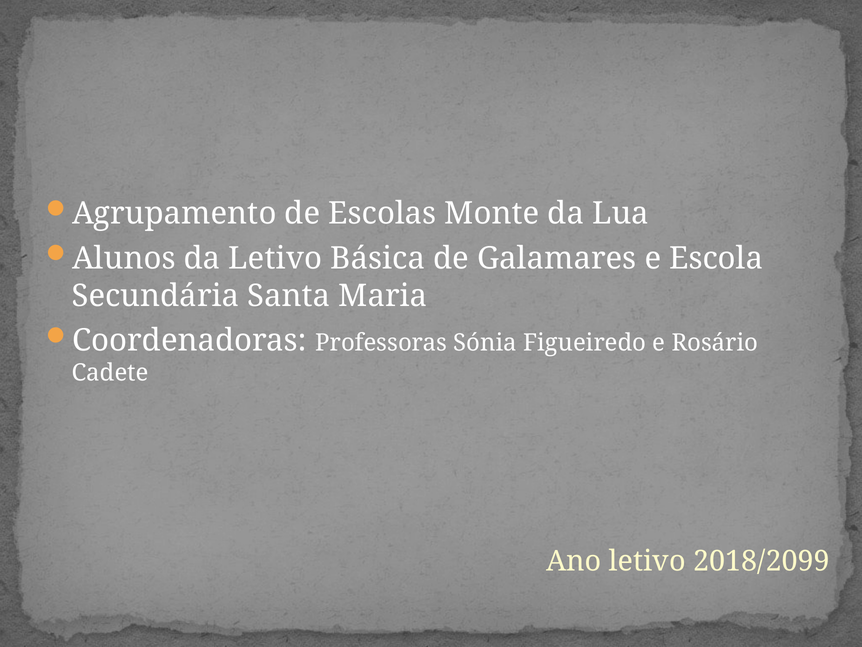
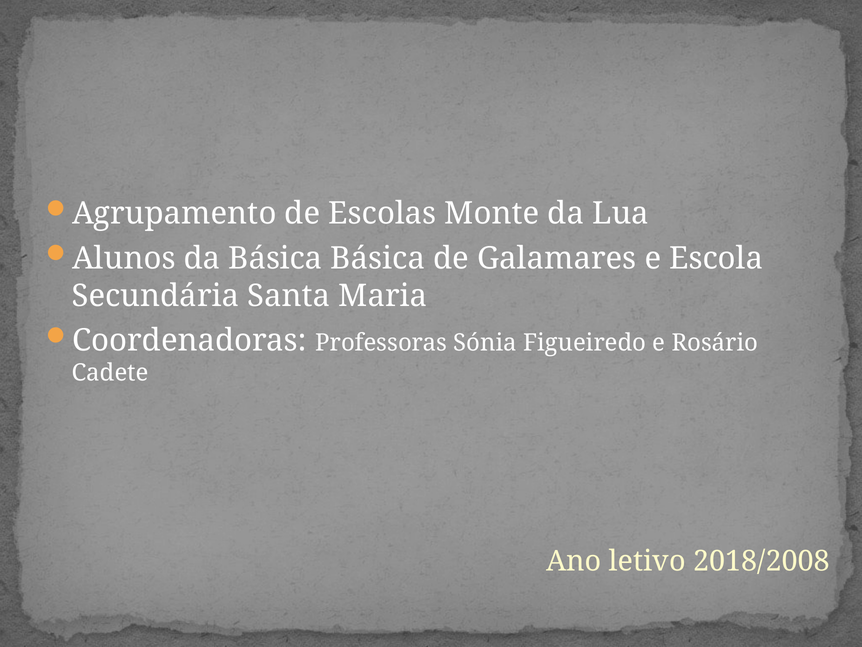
da Letivo: Letivo -> Básica (275, 258)
2018/2099: 2018/2099 -> 2018/2008 (761, 561)
